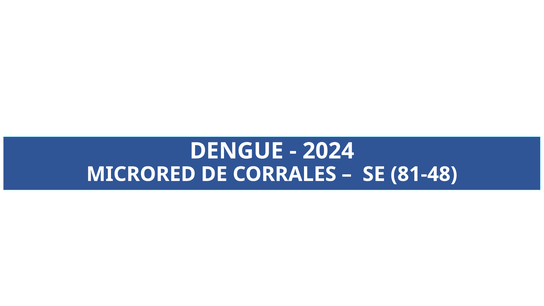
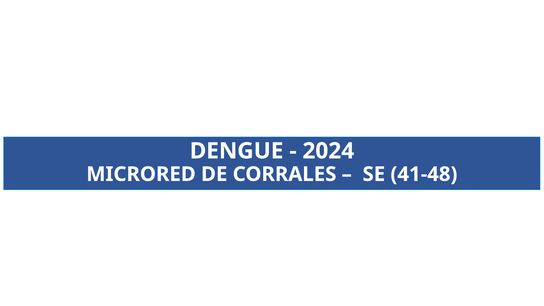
81-48: 81-48 -> 41-48 (424, 174)
